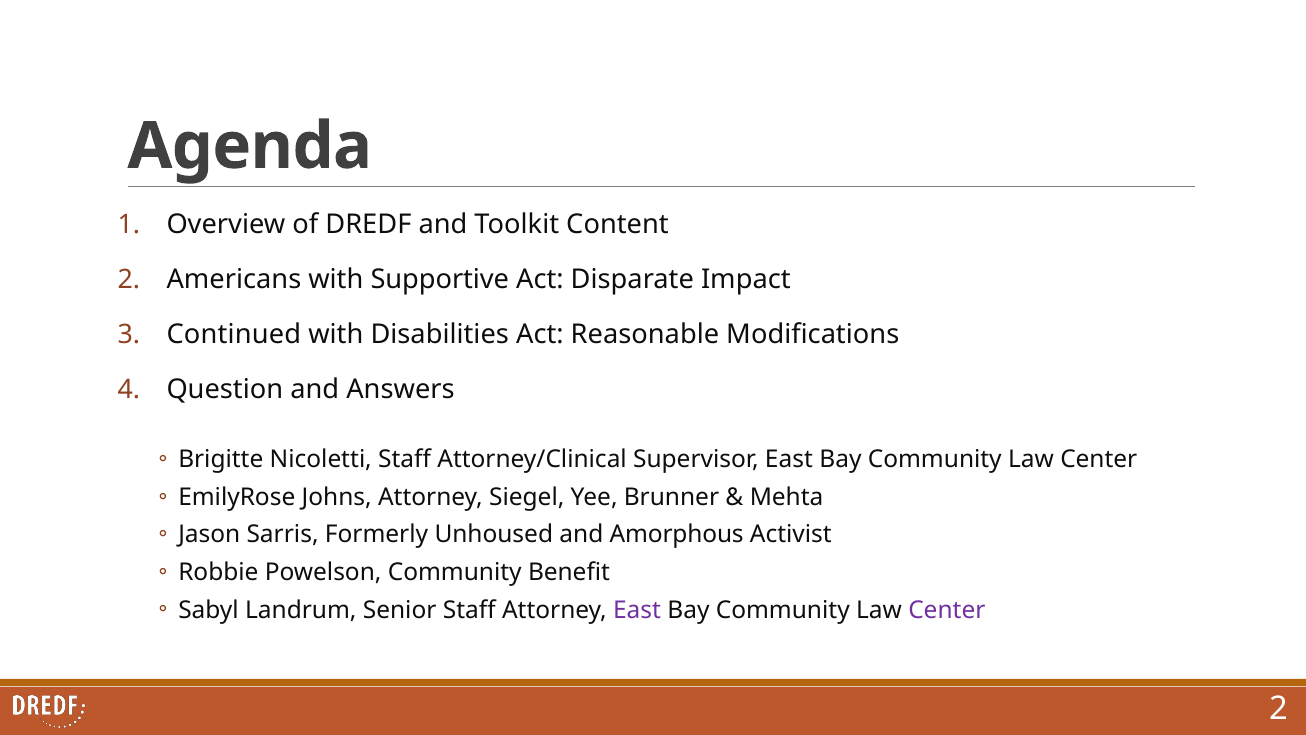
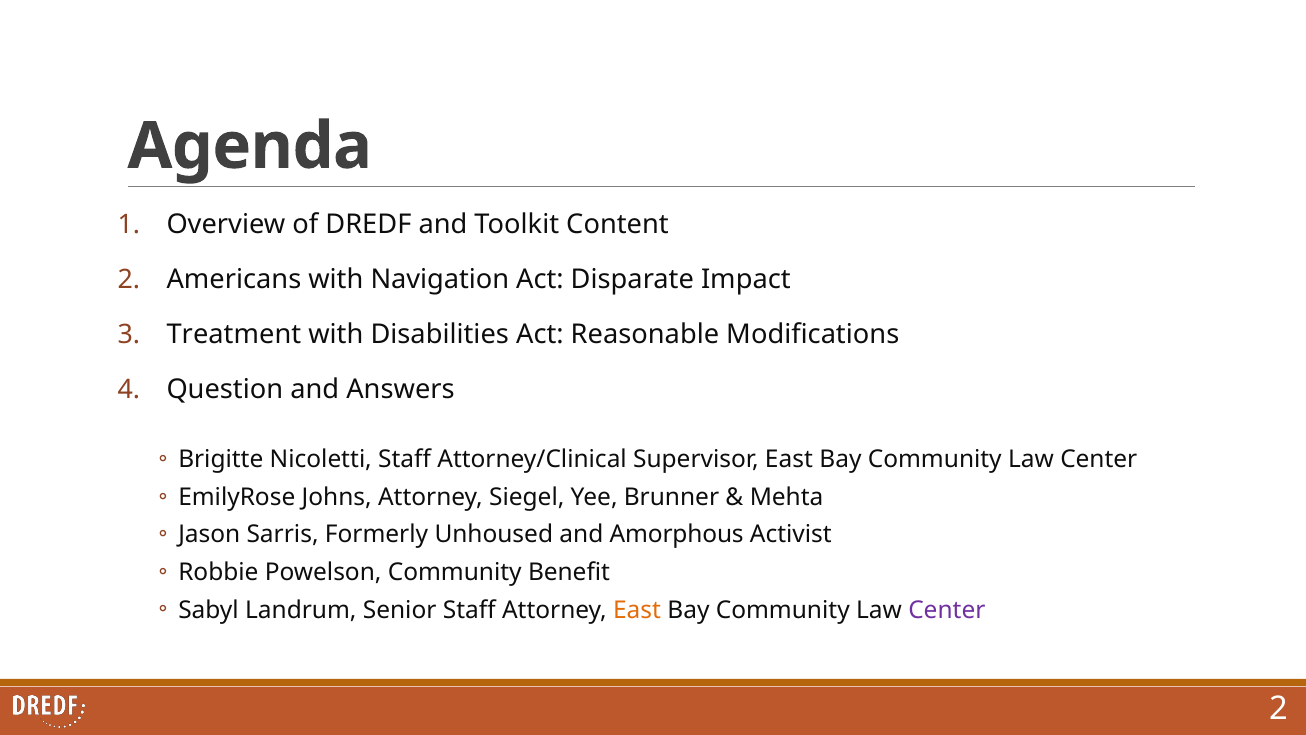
Supportive: Supportive -> Navigation (440, 279)
Continued: Continued -> Treatment (234, 334)
East colour: purple -> orange (637, 610)
